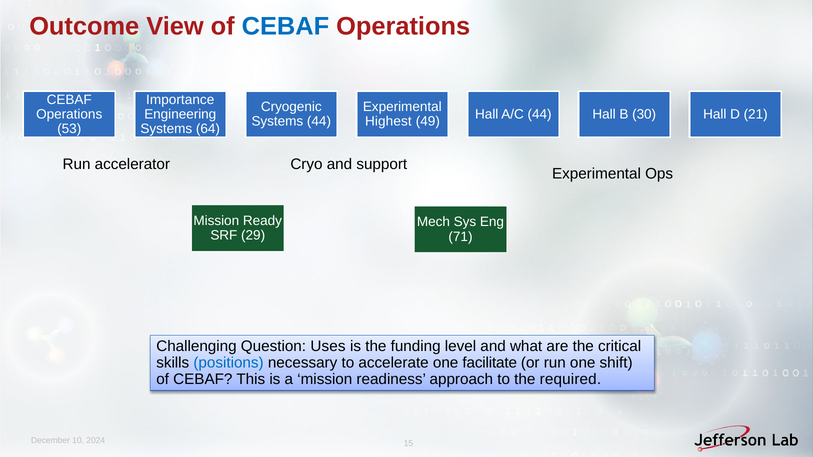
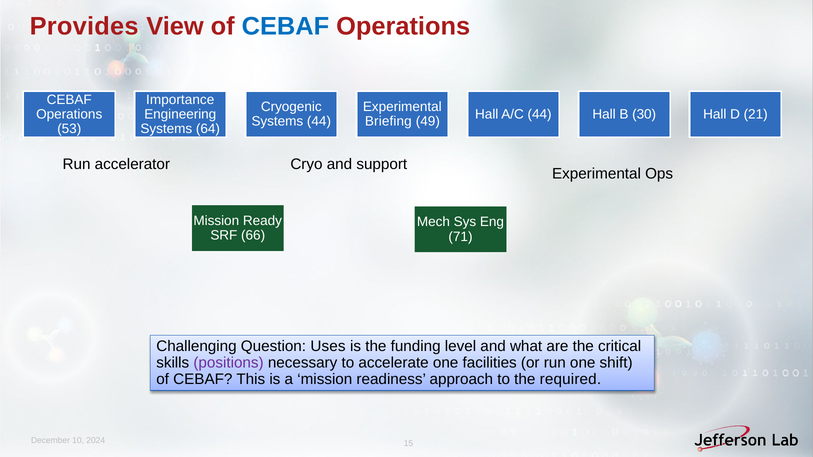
Outcome: Outcome -> Provides (84, 26)
Highest: Highest -> Briefing (388, 122)
29: 29 -> 66 (253, 235)
positions colour: blue -> purple (229, 363)
facilitate: facilitate -> facilities (490, 363)
